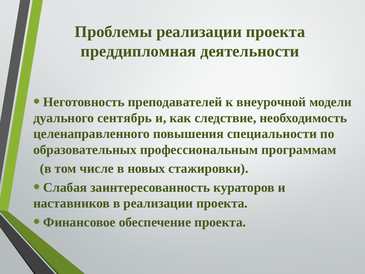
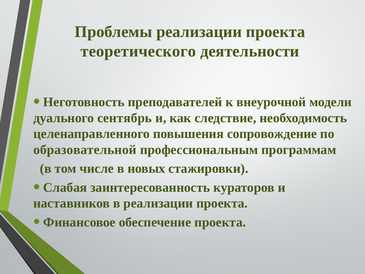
преддипломная: преддипломная -> теоретического (138, 51)
специальности: специальности -> сопровождение (272, 134)
образовательных: образовательных -> образовательной (85, 150)
